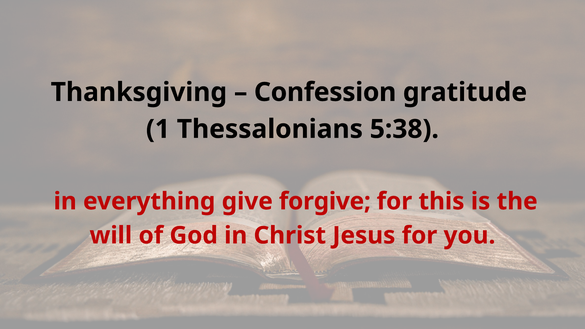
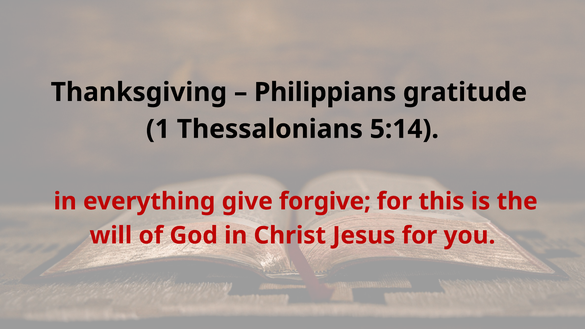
Confession: Confession -> Philippians (325, 92)
5:38: 5:38 -> 5:14 (404, 129)
